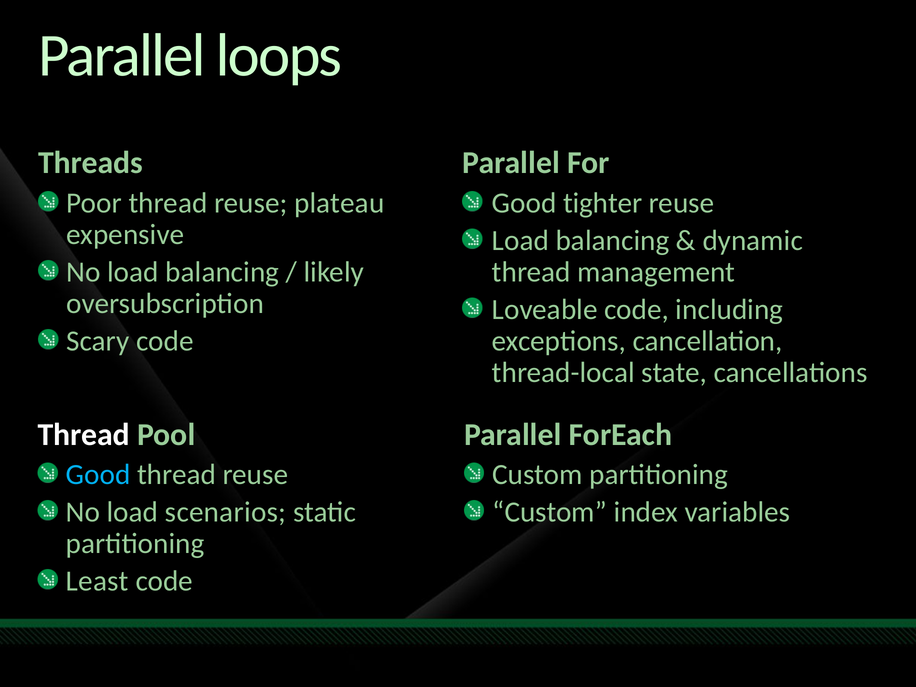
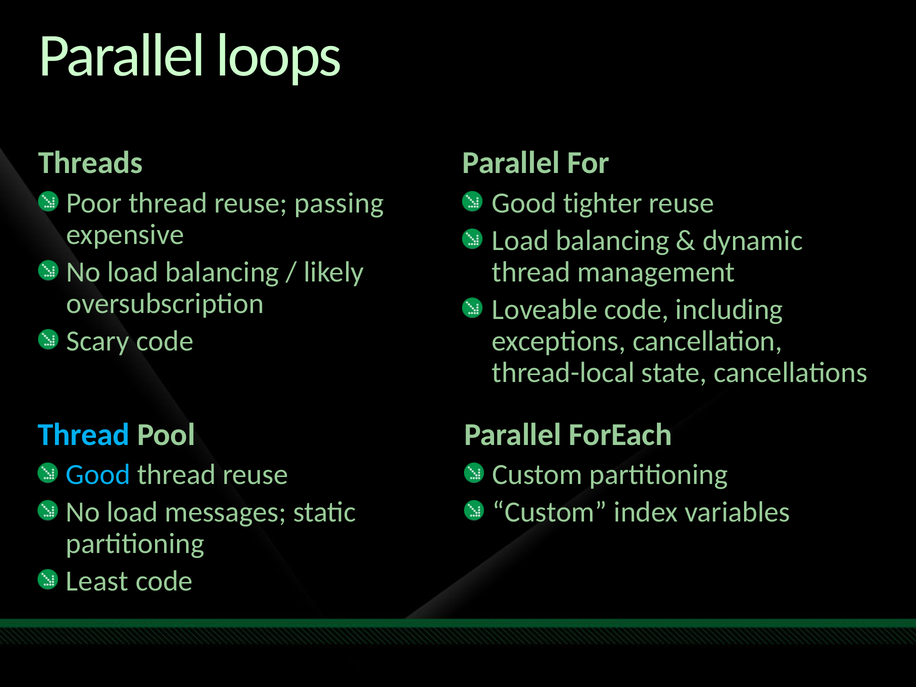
plateau: plateau -> passing (339, 203)
Thread colour: white -> light blue (84, 435)
scenarios: scenarios -> messages (226, 512)
